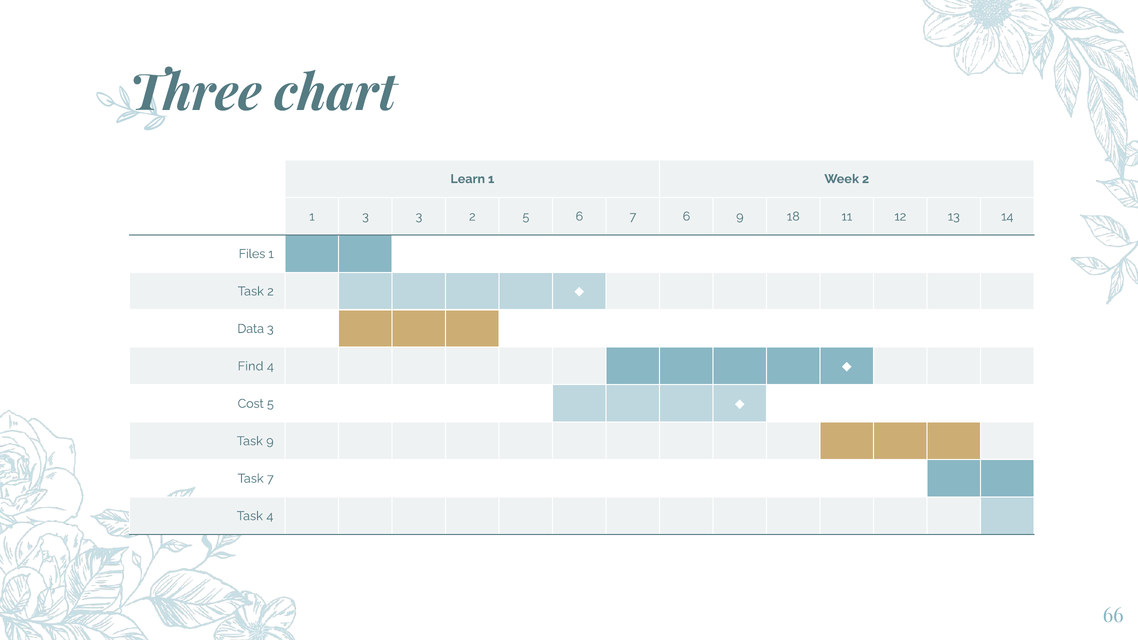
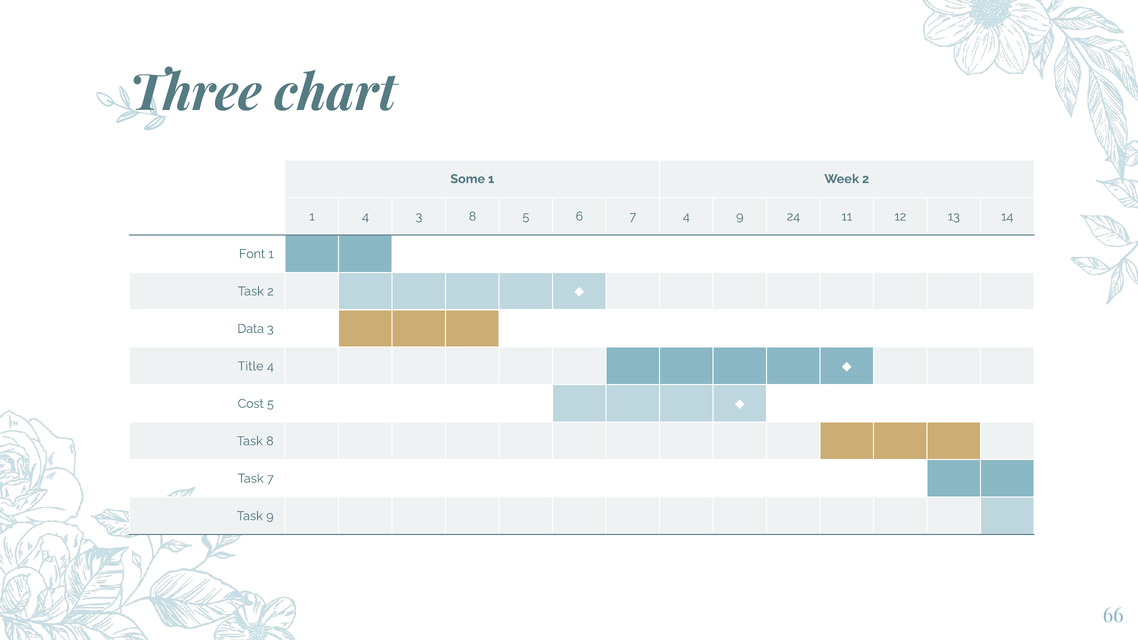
Learn: Learn -> Some (468, 179)
1 3: 3 -> 4 (365, 216)
3 2: 2 -> 8 (472, 216)
7 6: 6 -> 4 (686, 216)
18: 18 -> 24 (793, 216)
Files: Files -> Font (252, 254)
Find: Find -> Title (251, 366)
Task 9: 9 -> 8 (270, 441)
Task 4: 4 -> 9 (270, 516)
